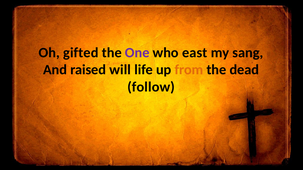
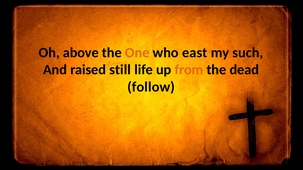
gifted: gifted -> above (81, 53)
One colour: purple -> orange (137, 53)
sang: sang -> such (248, 53)
will: will -> still (120, 70)
